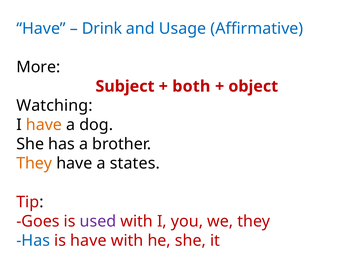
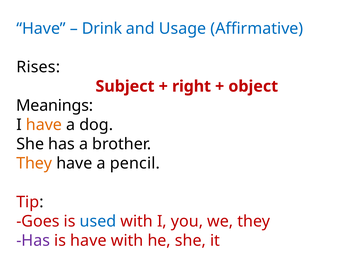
More: More -> Rises (38, 67)
both: both -> right (191, 86)
Watching: Watching -> Meanings (55, 106)
states: states -> pencil (135, 163)
used colour: purple -> blue (98, 221)
Has colour: blue -> purple (33, 240)
